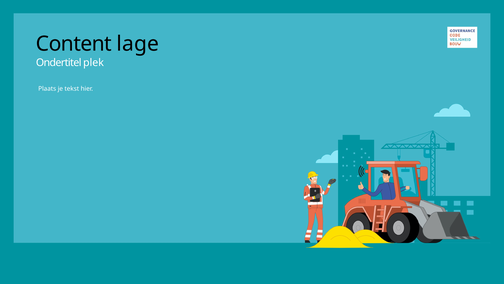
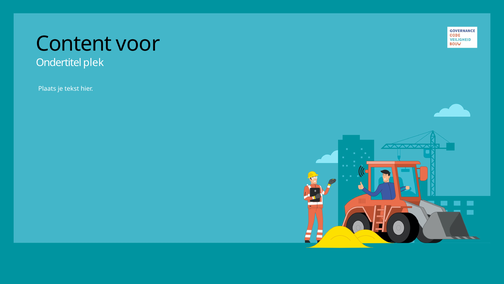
lage: lage -> voor (138, 44)
